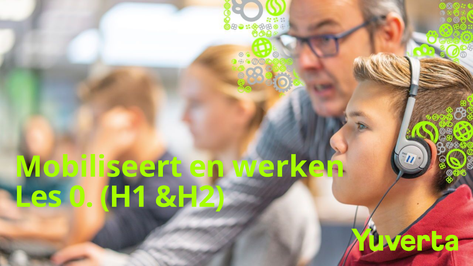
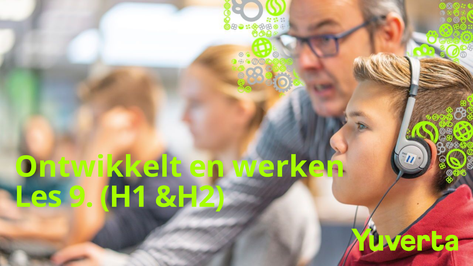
Mobiliseert: Mobiliseert -> Ontwikkelt (98, 167)
0: 0 -> 9 (81, 197)
